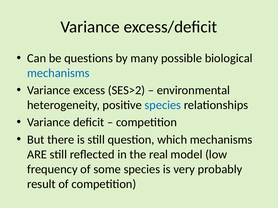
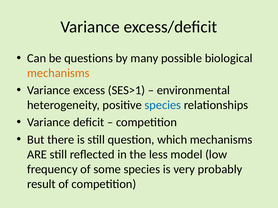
mechanisms colour: blue -> orange (58, 73)
SES>2: SES>2 -> SES>1 (127, 90)
real: real -> less (158, 155)
